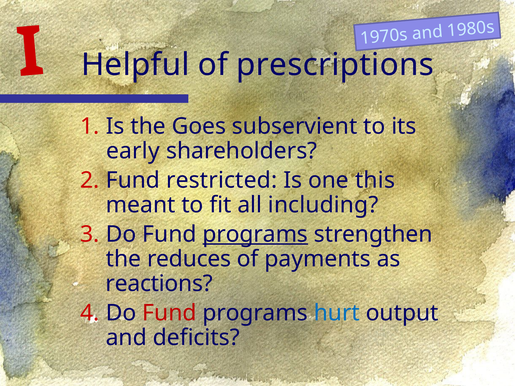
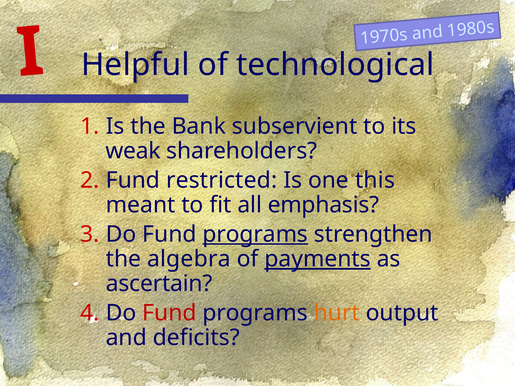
prescriptions: prescriptions -> technological (335, 65)
Goes: Goes -> Bank (199, 126)
early: early -> weak (133, 151)
including: including -> emphasis (323, 205)
reduces: reduces -> algebra (189, 259)
payments underline: none -> present (318, 259)
reactions: reactions -> ascertain (159, 284)
hurt colour: blue -> orange (337, 313)
